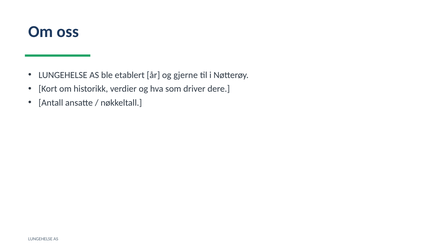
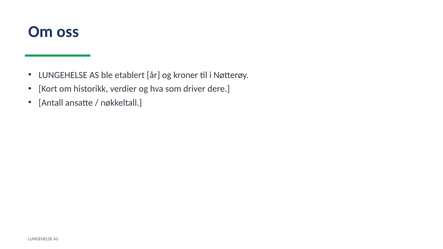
gjerne: gjerne -> kroner (186, 75)
